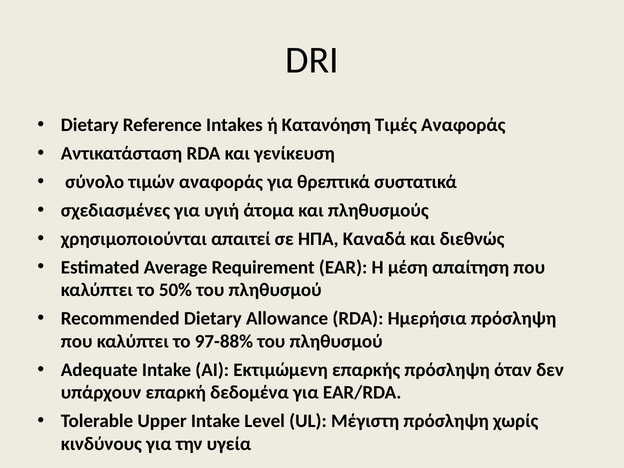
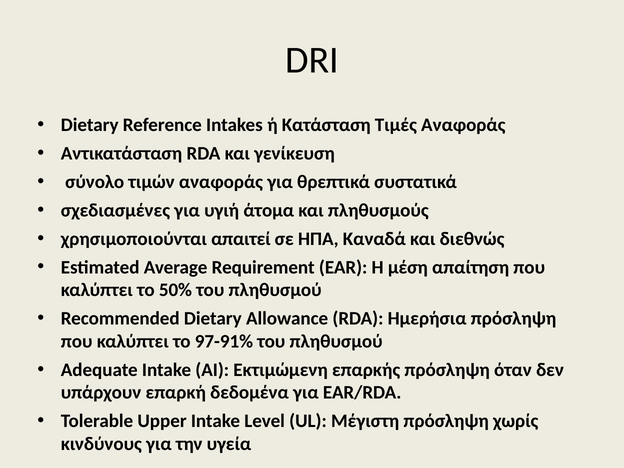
Κατανόηση: Κατανόηση -> Κατάσταση (326, 125)
97-88%: 97-88% -> 97-91% (224, 341)
